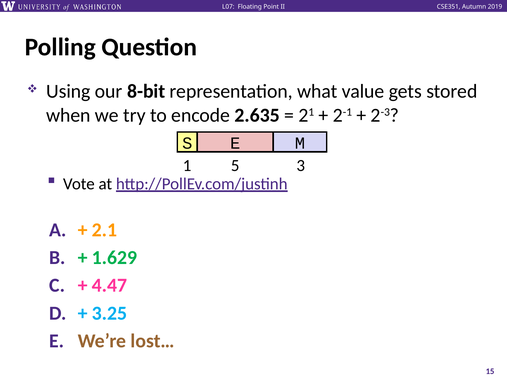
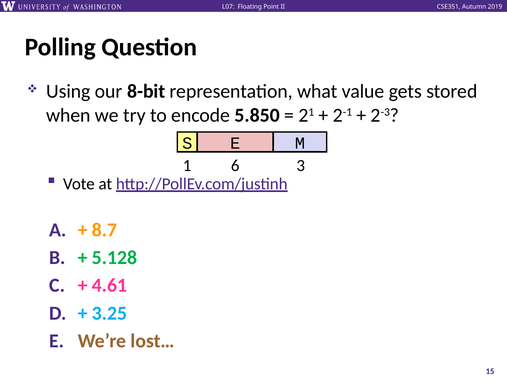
2.635: 2.635 -> 5.850 (257, 115)
5: 5 -> 6 (235, 165)
2.1: 2.1 -> 8.7 (105, 230)
1.629: 1.629 -> 5.128 (115, 257)
4.47: 4.47 -> 4.61 (110, 285)
